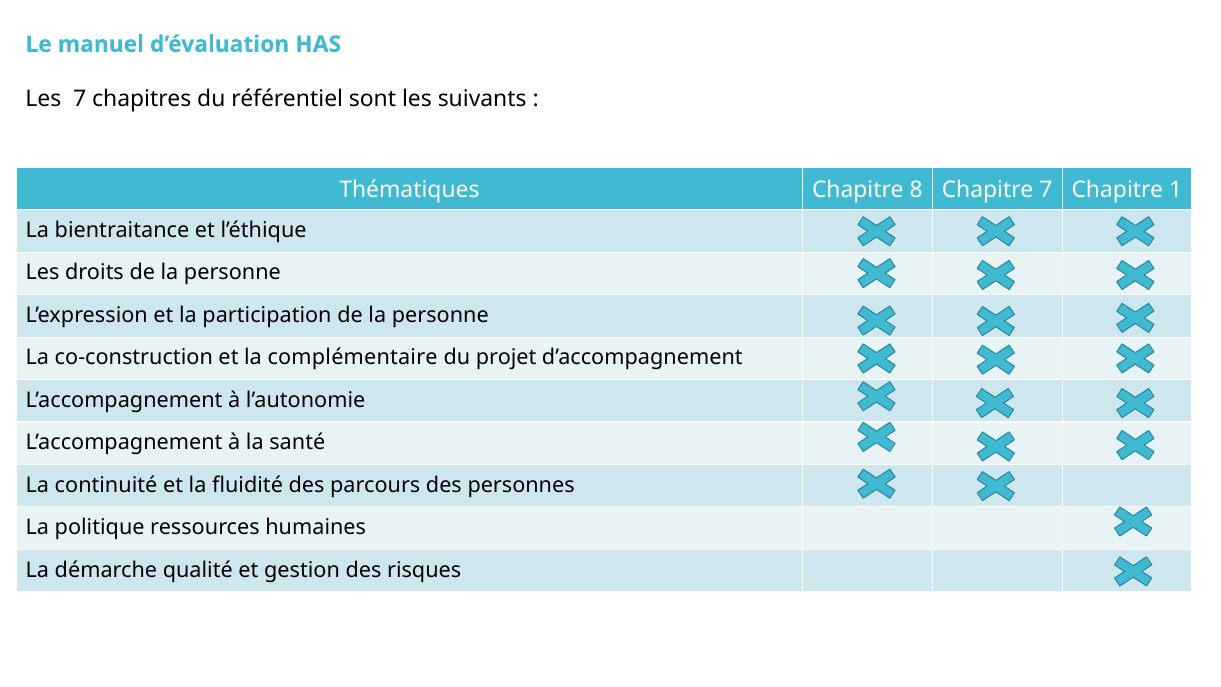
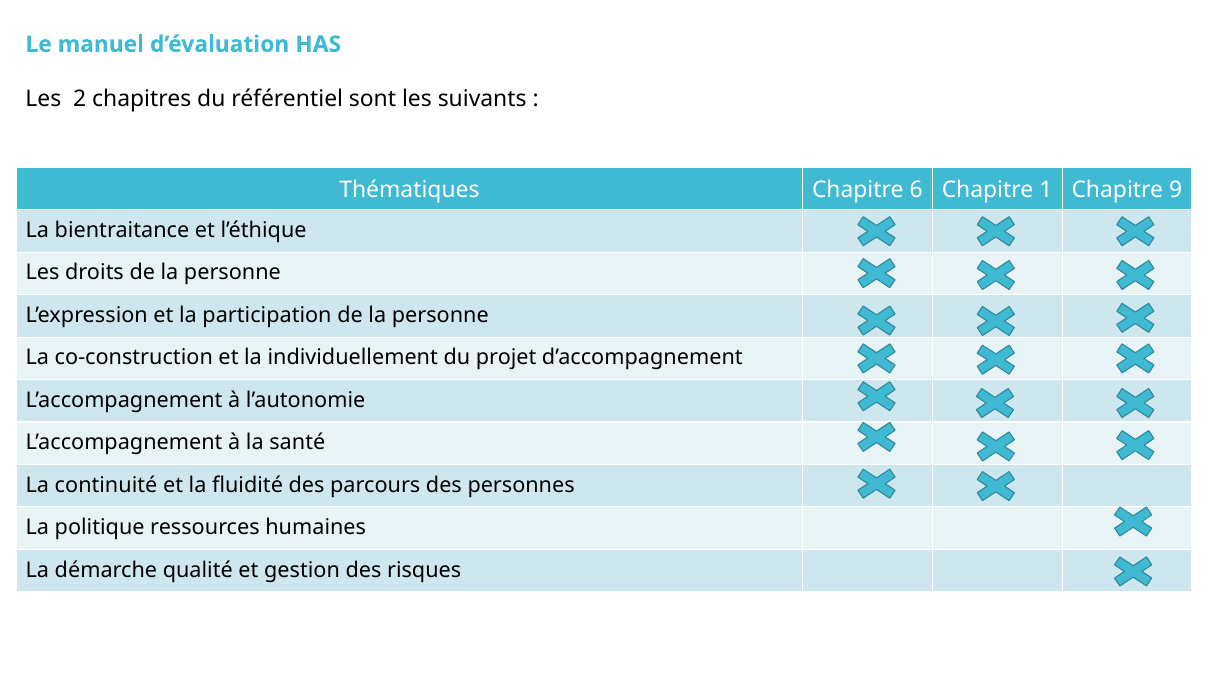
Les 7: 7 -> 2 (80, 99)
8: 8 -> 6 (916, 190)
Chapitre 7: 7 -> 1 (1046, 190)
1: 1 -> 9 (1176, 190)
complémentaire: complémentaire -> individuellement (353, 358)
